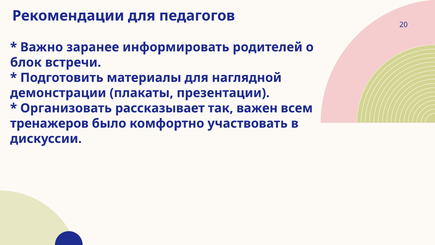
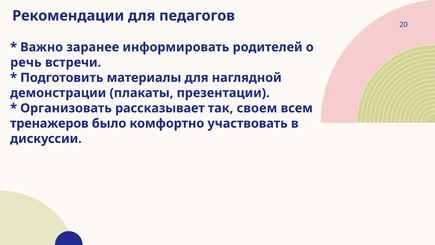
блок: блок -> речь (26, 62)
важен: важен -> своем (257, 108)
